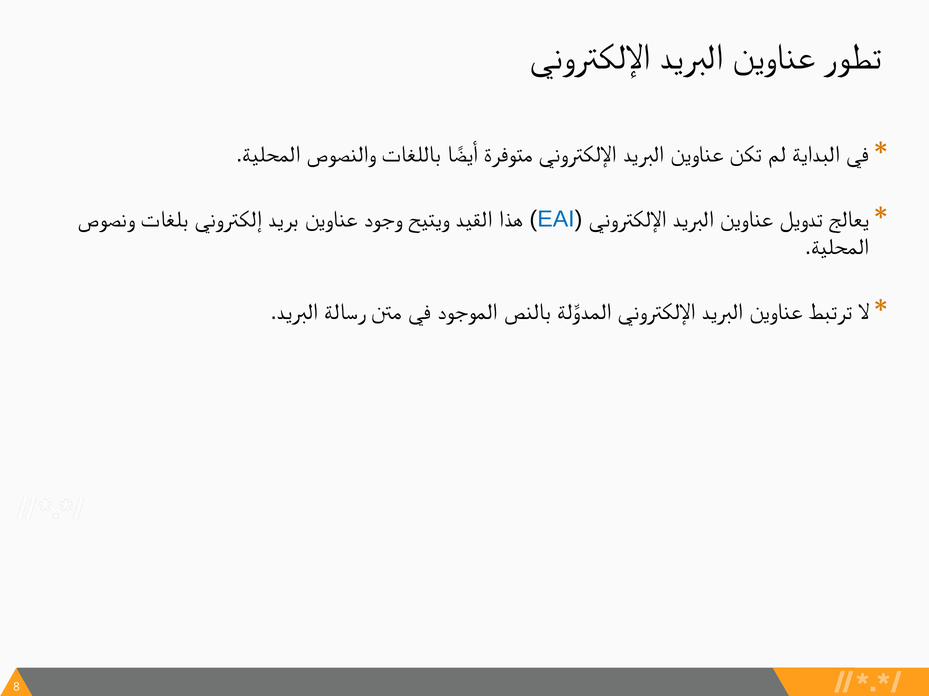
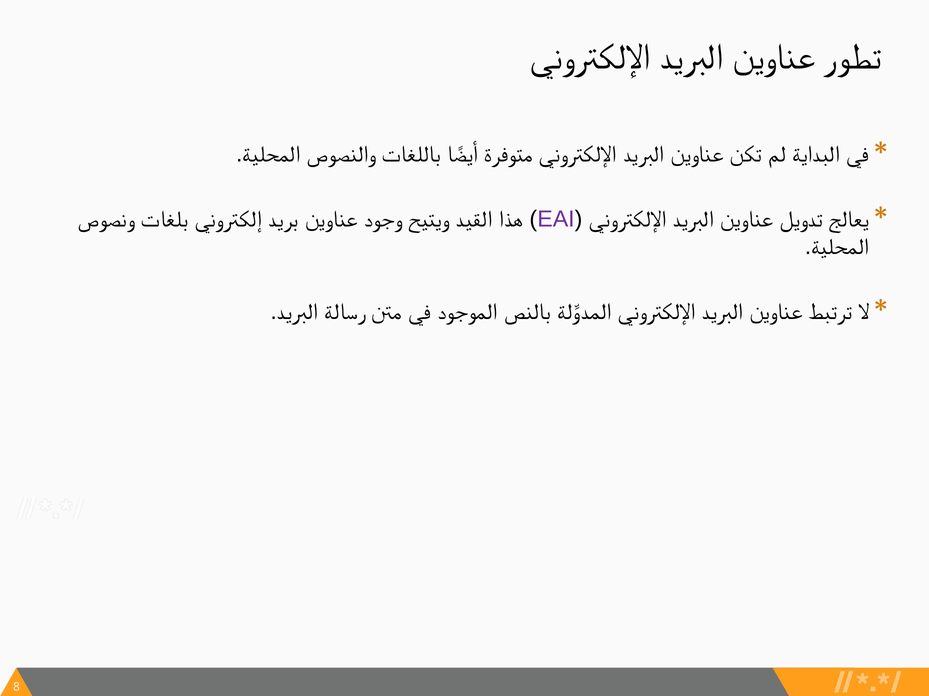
EAI colour: blue -> purple (556, 219)
